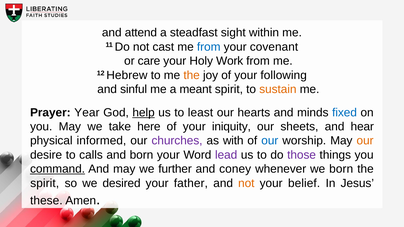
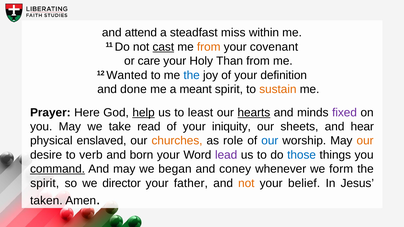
sight: sight -> miss (233, 33)
cast underline: none -> present (163, 47)
from colour: blue -> orange (209, 47)
Work: Work -> Than (230, 61)
Hebrew: Hebrew -> Wanted (127, 75)
the colour: orange -> blue (192, 75)
following: following -> definition (284, 75)
sinful: sinful -> done (134, 89)
Year: Year -> Here (87, 113)
hearts underline: none -> present (254, 113)
fixed colour: blue -> purple (345, 113)
here: here -> read (149, 127)
informed: informed -> enslaved (102, 141)
churches colour: purple -> orange (177, 141)
with: with -> role (233, 141)
calls: calls -> verb (91, 155)
those colour: purple -> blue (302, 155)
further: further -> began (175, 169)
we born: born -> form (341, 169)
desired: desired -> director (122, 183)
these: these -> taken (46, 201)
